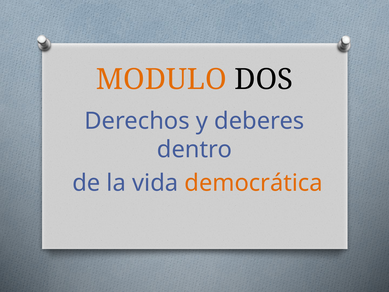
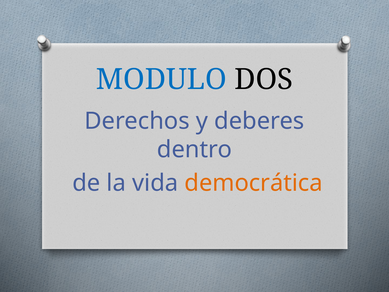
MODULO colour: orange -> blue (161, 79)
